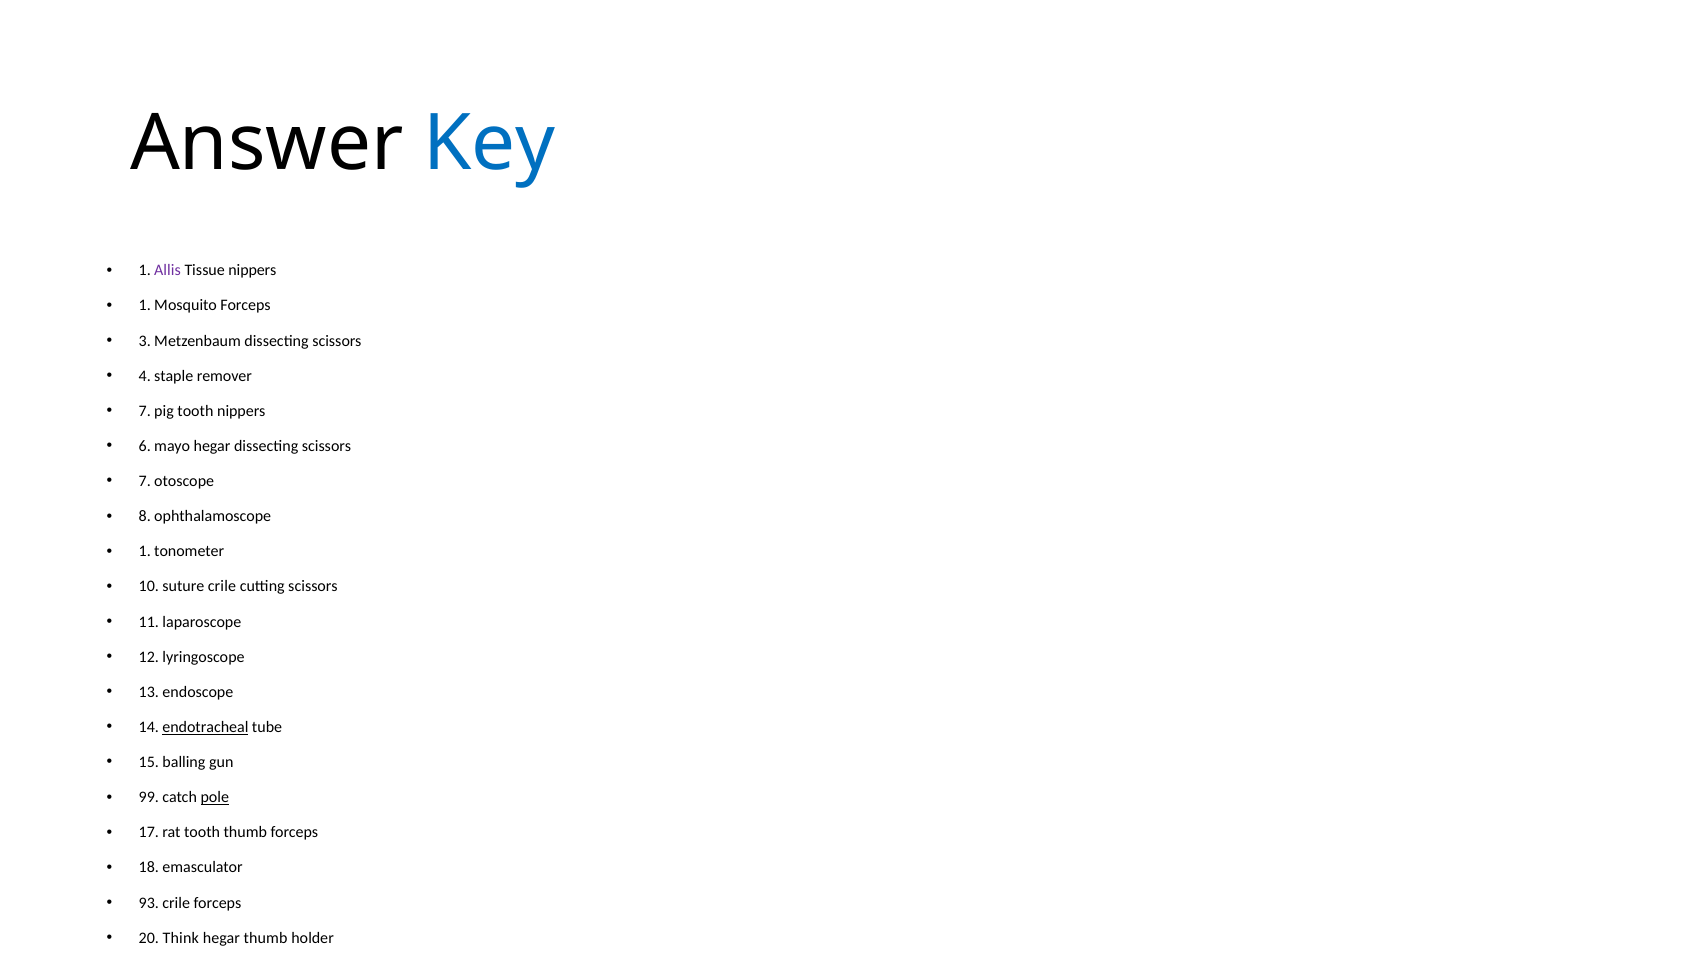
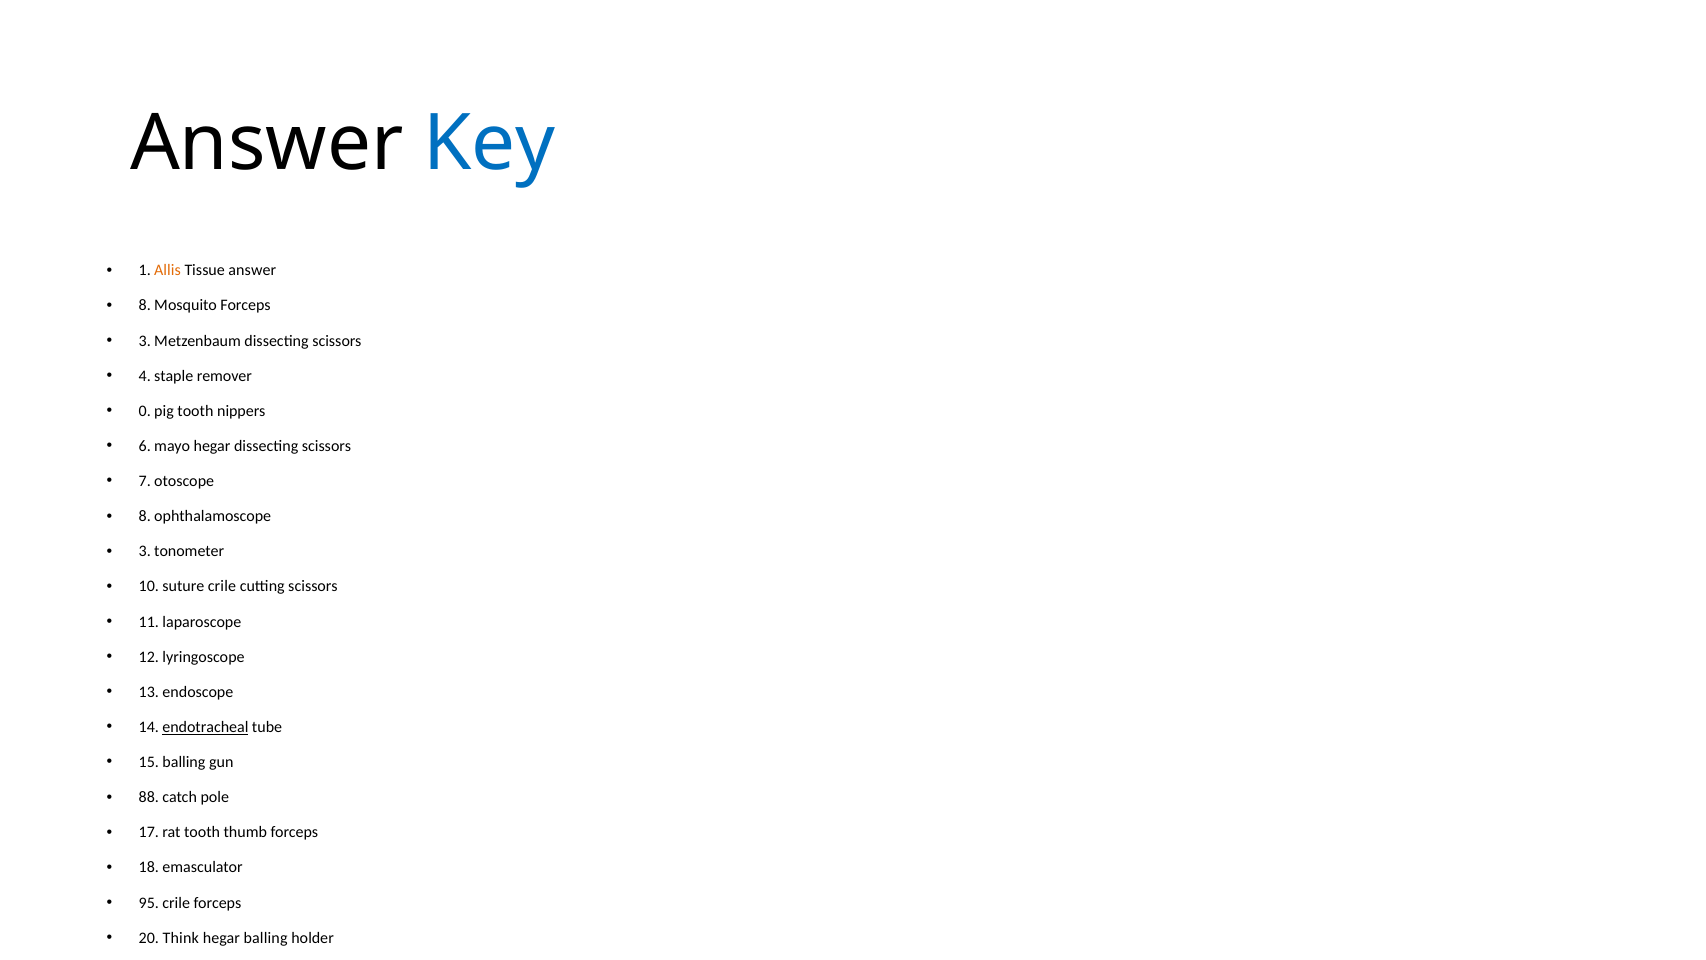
Allis colour: purple -> orange (168, 270)
Tissue nippers: nippers -> answer (252, 270)
1: 1 -> 8 (145, 306)
7: 7 -> 0 (145, 411)
1: 1 -> 3 (145, 551)
99: 99 -> 88 (149, 797)
pole underline: present -> none (215, 797)
93: 93 -> 95 (149, 902)
hegar thumb: thumb -> balling (266, 938)
